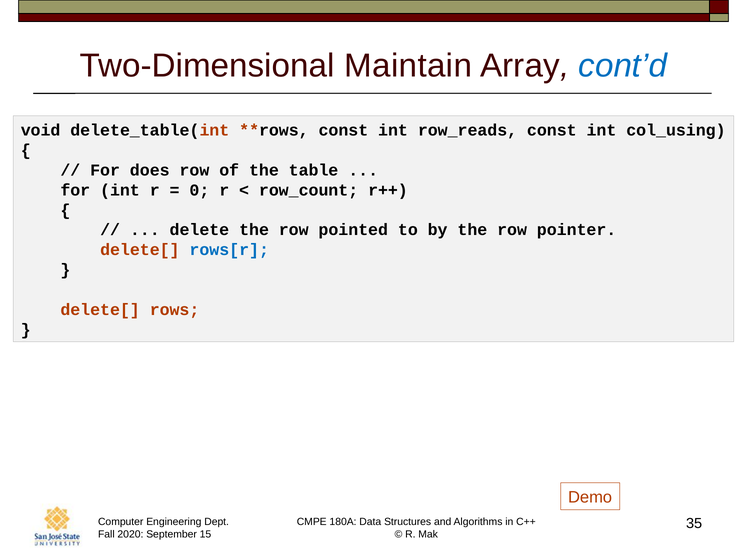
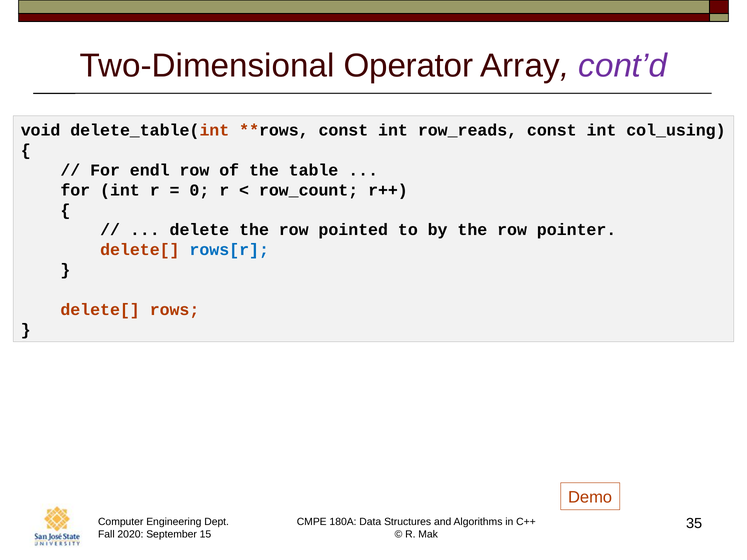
Maintain: Maintain -> Operator (408, 66)
cont’d colour: blue -> purple (623, 66)
does: does -> endl (150, 170)
